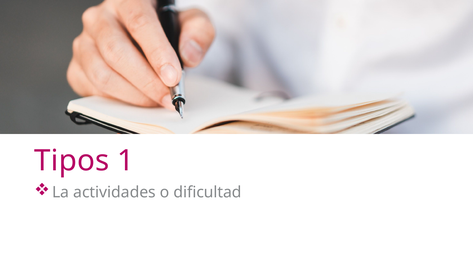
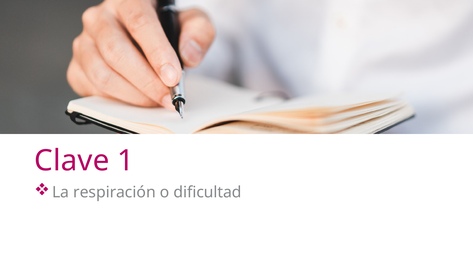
Tipos: Tipos -> Clave (72, 161)
actividades: actividades -> respiración (114, 192)
